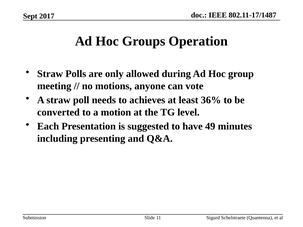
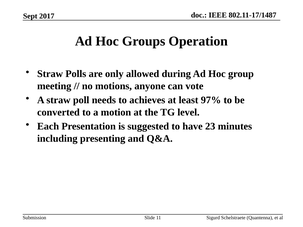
36%: 36% -> 97% (211, 100)
49: 49 -> 23 (210, 126)
